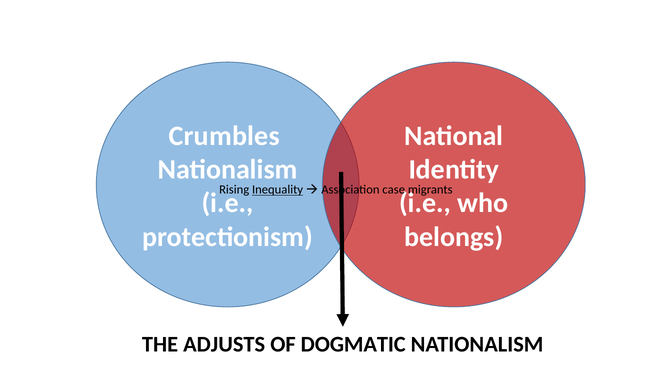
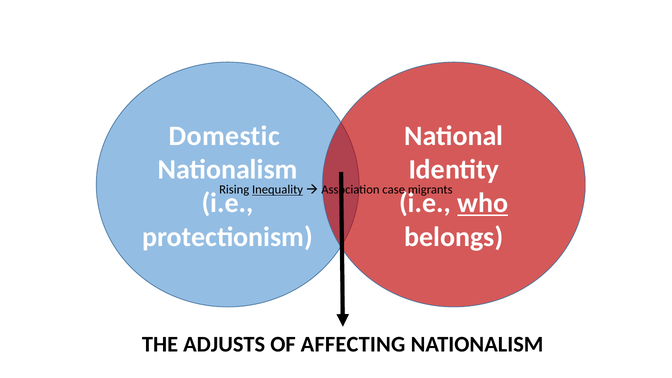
Crumbles: Crumbles -> Domestic (224, 136)
who underline: none -> present (483, 203)
DOGMATIC: DOGMATIC -> AFFECTING (353, 344)
